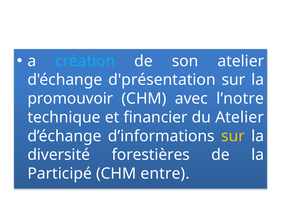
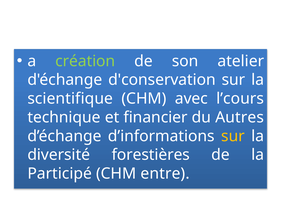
création colour: light blue -> light green (85, 61)
d'présentation: d'présentation -> d'conservation (162, 80)
promouvoir: promouvoir -> scientifique (70, 98)
l’notre: l’notre -> l’cours (240, 98)
du Atelier: Atelier -> Autres (240, 117)
